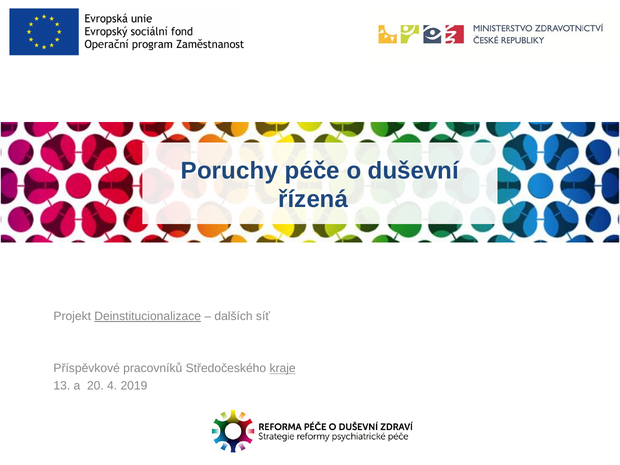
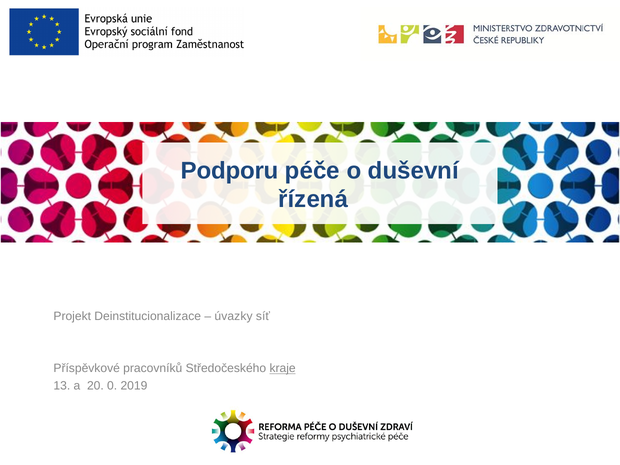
Poruchy: Poruchy -> Podporu (230, 171)
Deinstitucionalizace underline: present -> none (148, 316)
dalších: dalších -> úvazky (233, 316)
4: 4 -> 0 (112, 386)
